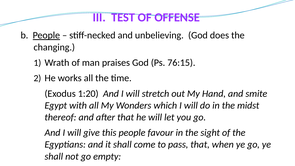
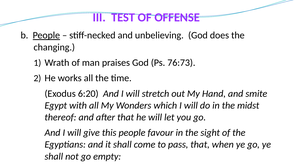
76:15: 76:15 -> 76:73 (181, 63)
1:20: 1:20 -> 6:20 (88, 94)
